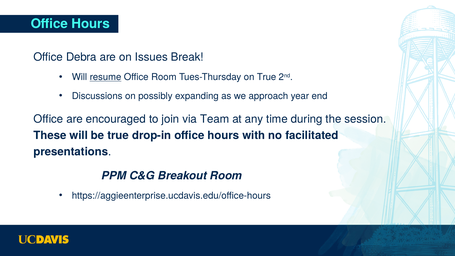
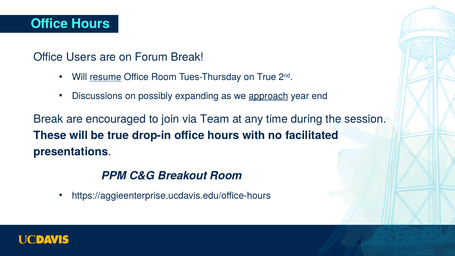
Debra: Debra -> Users (81, 57)
Issues: Issues -> Forum (151, 57)
approach underline: none -> present (268, 96)
Office: Office -> Break (48, 119)
